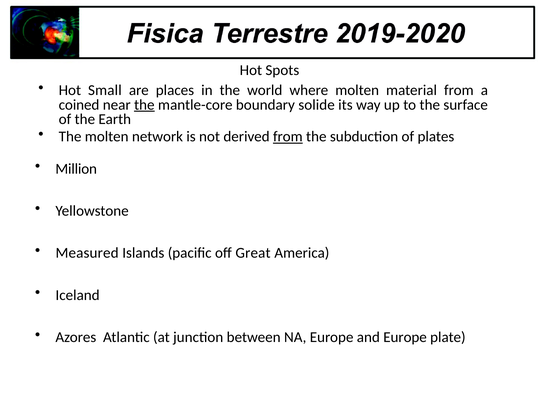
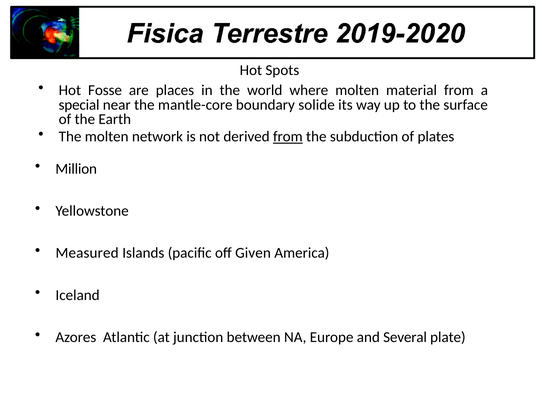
Small: Small -> Fosse (105, 90)
coined: coined -> special (79, 105)
the underline: present -> none (144, 105)
Great: Great -> Given (253, 253)
and Europe: Europe -> Several (405, 338)
